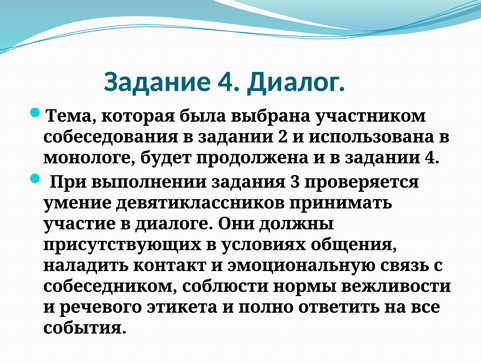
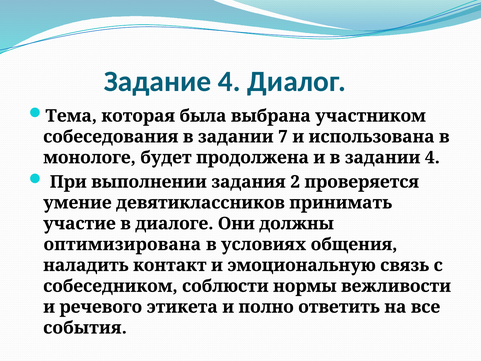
2: 2 -> 7 (283, 137)
3: 3 -> 2 (295, 182)
присутствующих: присутствующих -> оптимизирована (122, 244)
